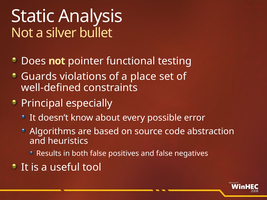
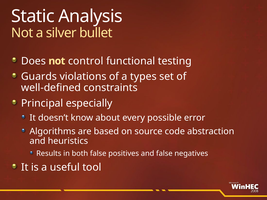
pointer: pointer -> control (86, 61)
place: place -> types (143, 77)
